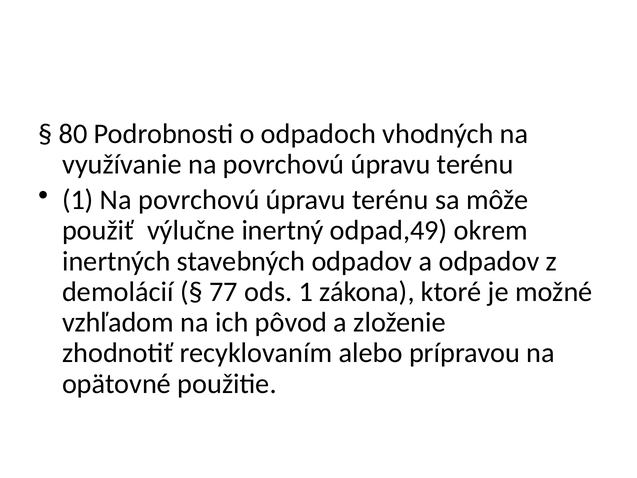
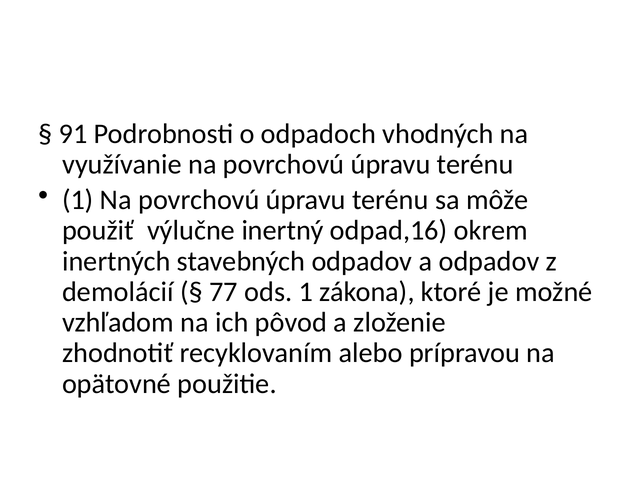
80: 80 -> 91 (73, 134)
odpad,49: odpad,49 -> odpad,16 (389, 231)
